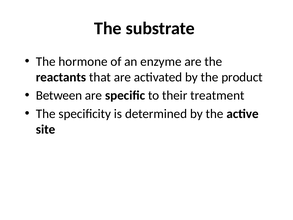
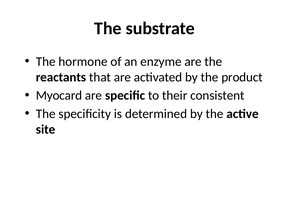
Between: Between -> Myocard (59, 95)
treatment: treatment -> consistent (217, 95)
